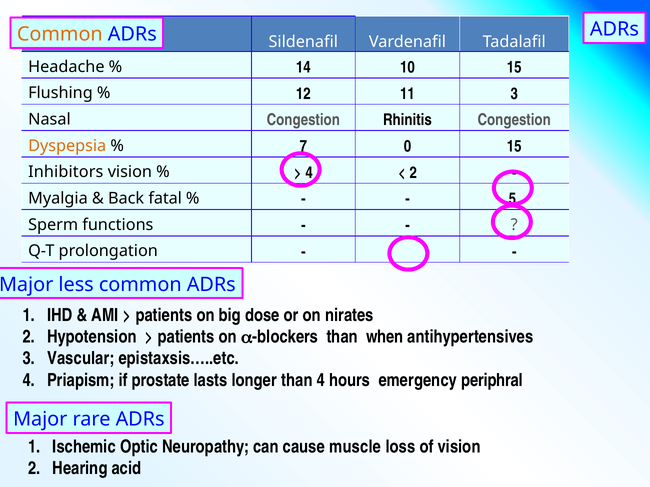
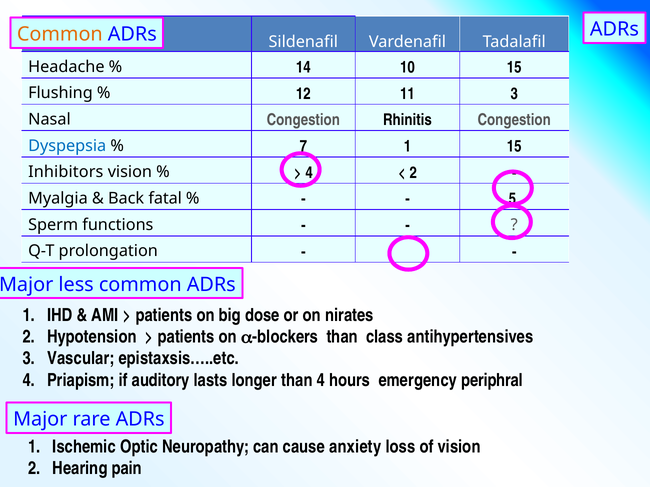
Dyspepsia colour: orange -> blue (67, 146)
0: 0 -> 1 (407, 147)
when: when -> class (385, 337)
prostate: prostate -> auditory (161, 381)
muscle: muscle -> anxiety (355, 447)
acid: acid -> pain (127, 469)
